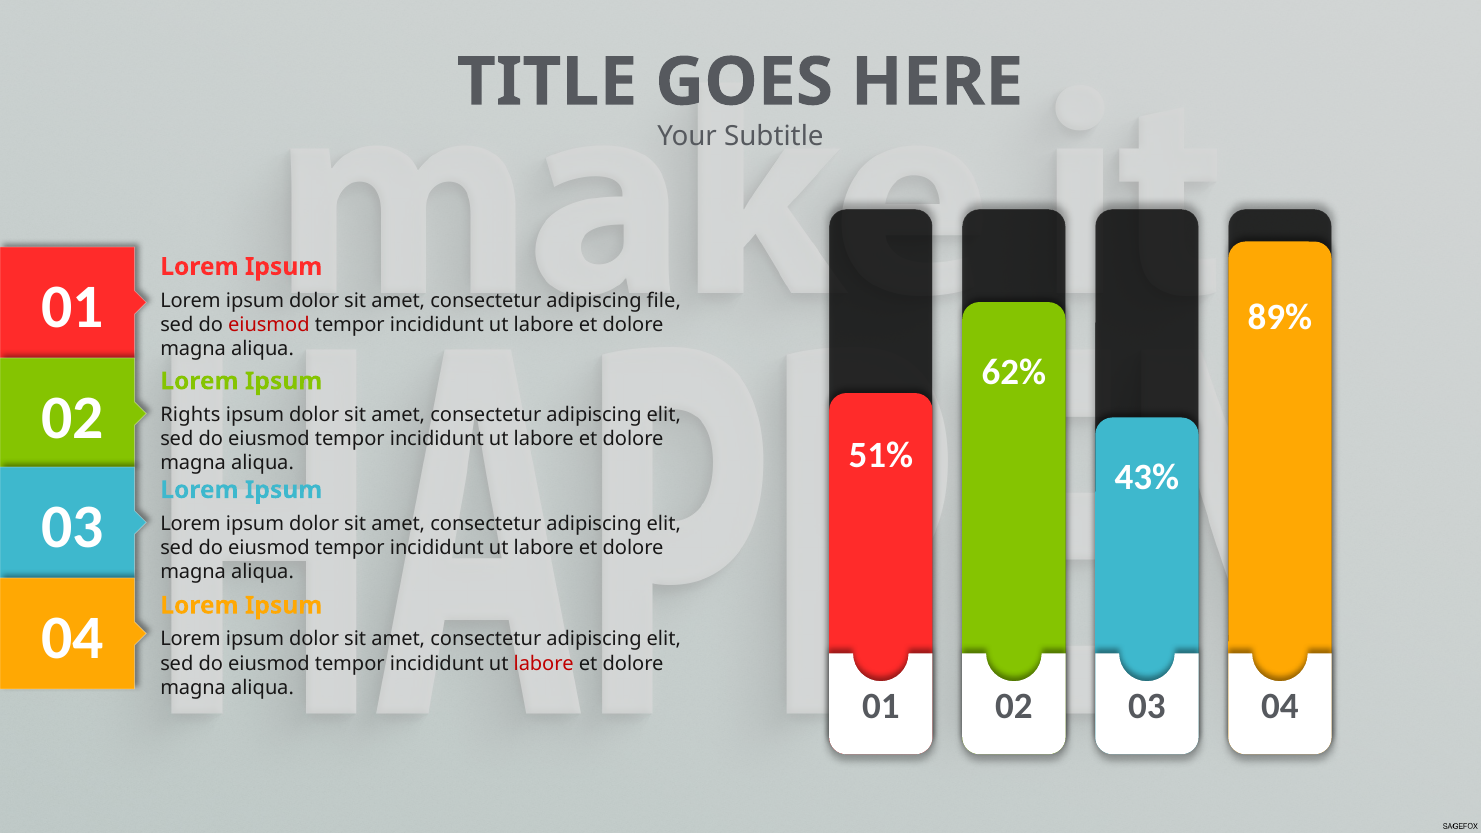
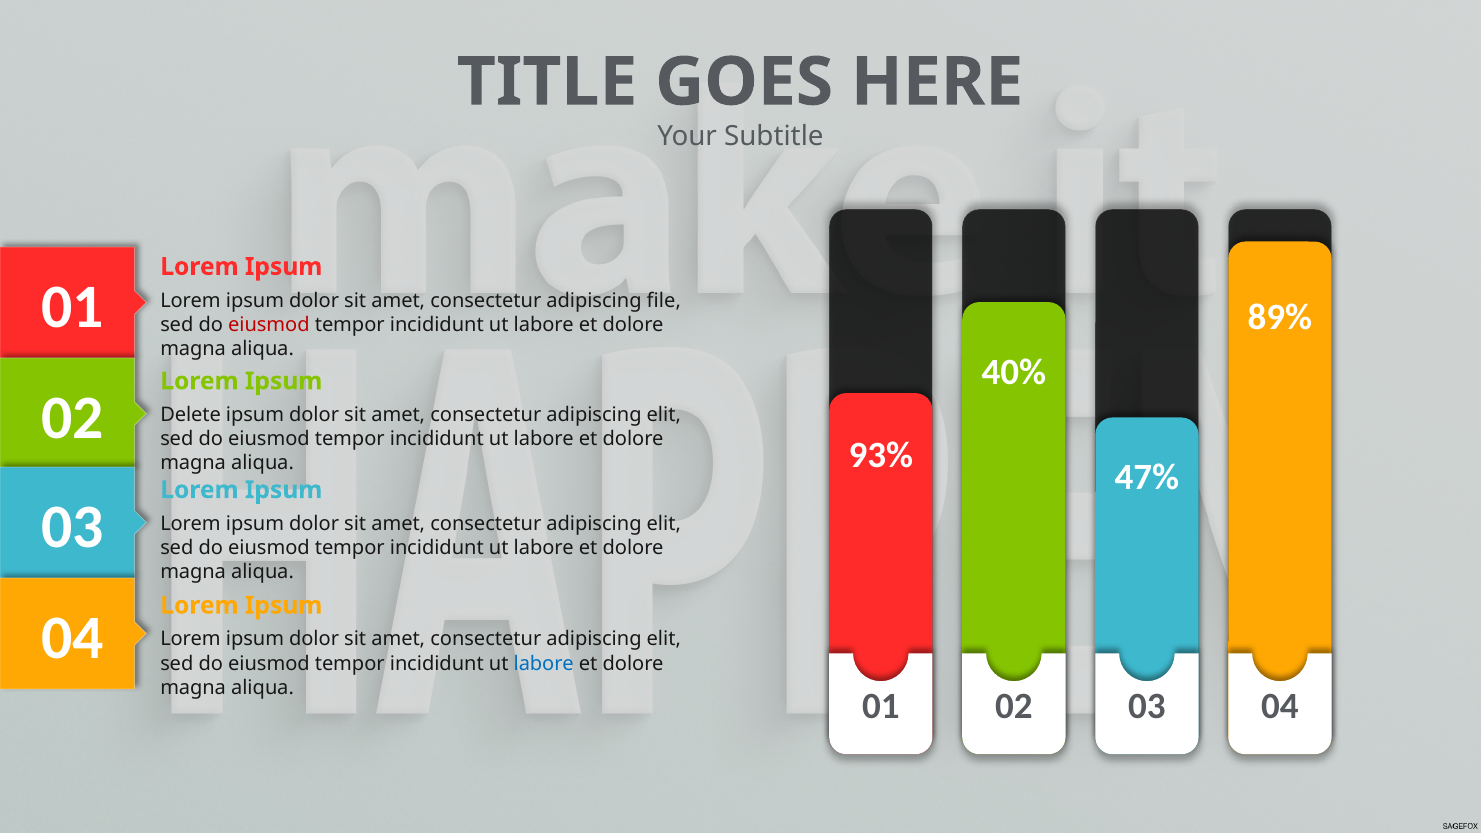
62%: 62% -> 40% (1014, 372)
Rights: Rights -> Delete (191, 415)
51%: 51% -> 93% (881, 455)
43%: 43% -> 47% (1147, 477)
labore colour: red -> blue (544, 663)
